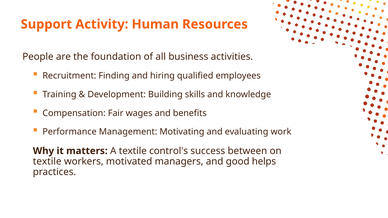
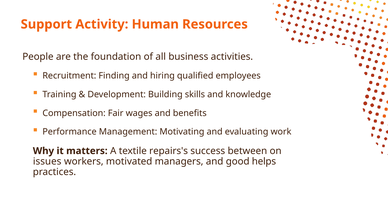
control's: control's -> repairs's (169, 151)
textile: textile -> issues (47, 162)
